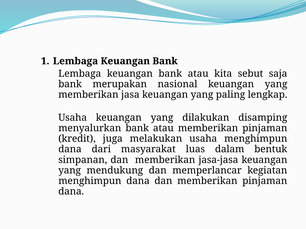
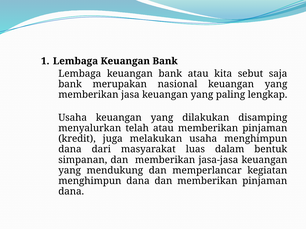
menyalurkan bank: bank -> telah (137, 128)
